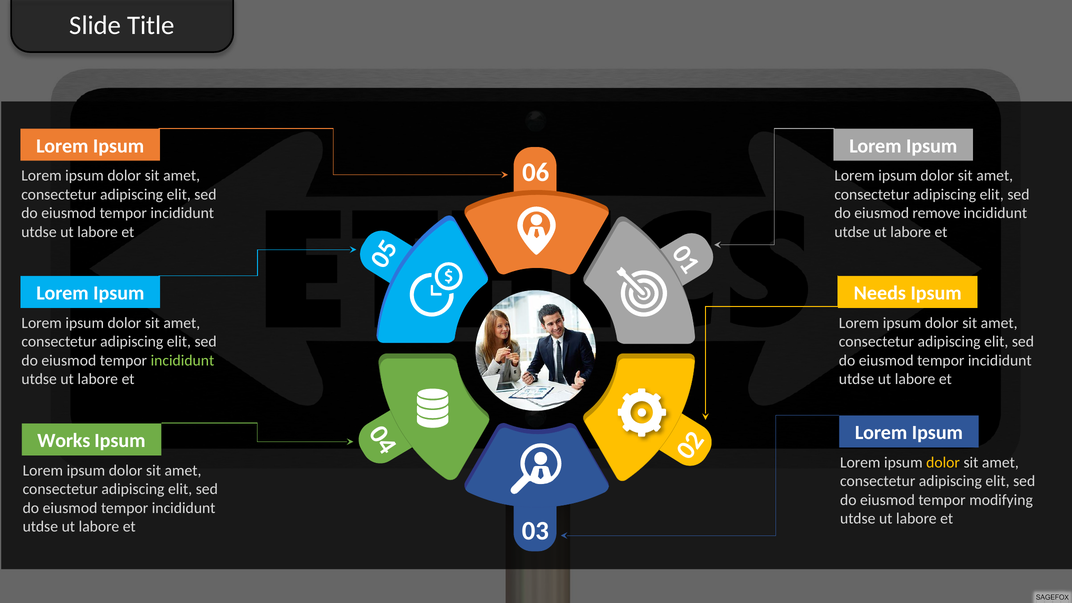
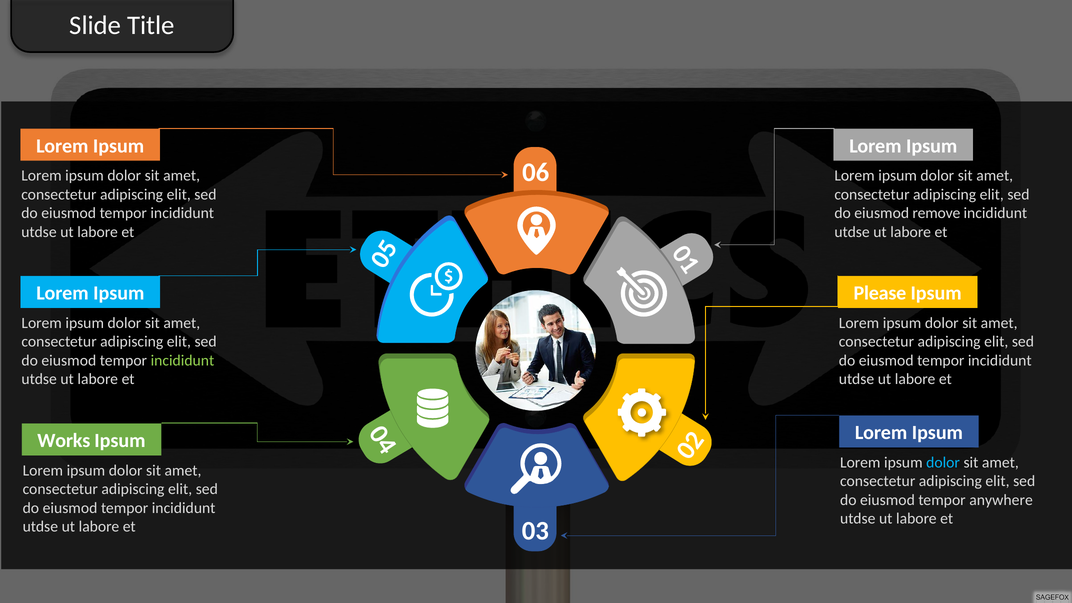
Needs: Needs -> Please (880, 293)
dolor colour: yellow -> light blue (943, 462)
modifying: modifying -> anywhere (1001, 500)
